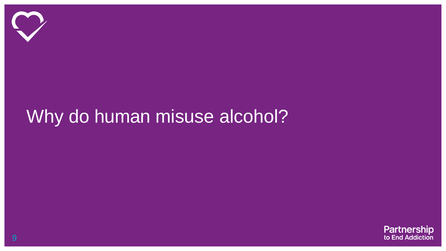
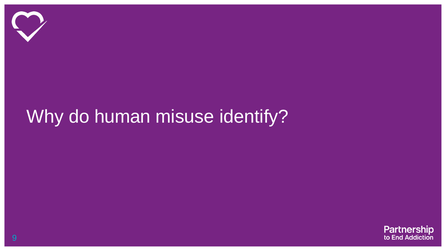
alcohol: alcohol -> identify (254, 117)
